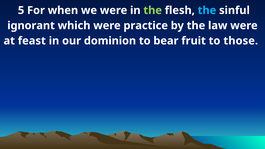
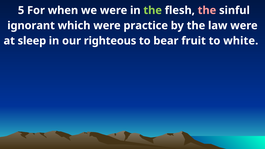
the colour: light blue -> pink (207, 10)
feast: feast -> sleep (32, 41)
dominion: dominion -> righteous (110, 41)
those: those -> white (241, 41)
